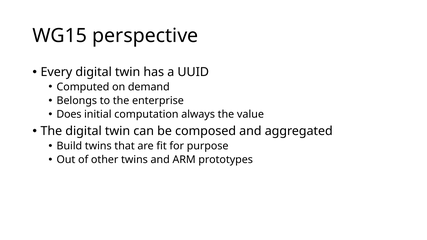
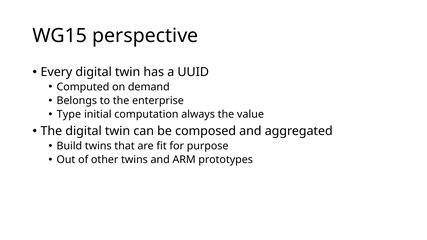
Does: Does -> Type (69, 114)
